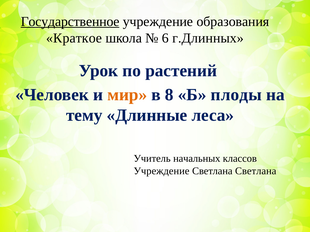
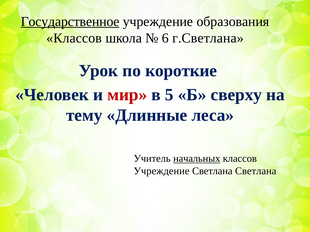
Краткое: Краткое -> Классов (74, 38)
г.Длинных: г.Длинных -> г.Светлана (208, 38)
растений: растений -> короткие (181, 71)
мир colour: orange -> red (127, 95)
8: 8 -> 5 (169, 95)
плоды: плоды -> сверху (236, 95)
начальных underline: none -> present (197, 159)
